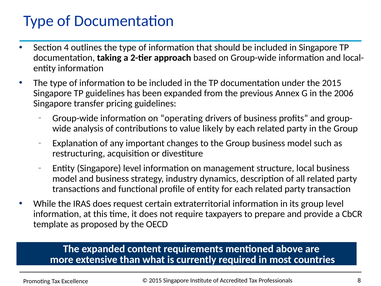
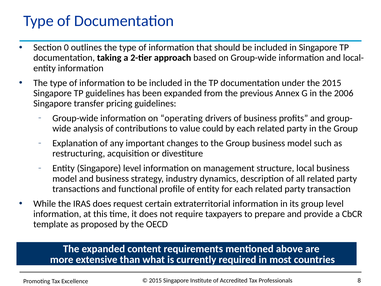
4: 4 -> 0 (66, 47)
likely: likely -> could (213, 128)
